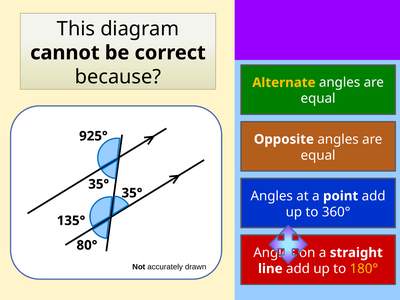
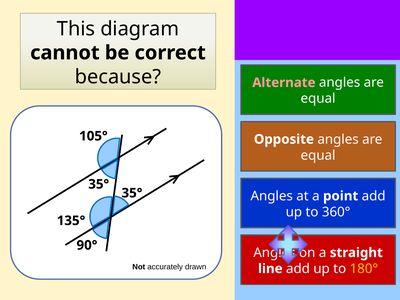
Alternate colour: yellow -> pink (284, 83)
925°: 925° -> 105° (93, 136)
80°: 80° -> 90° (87, 245)
